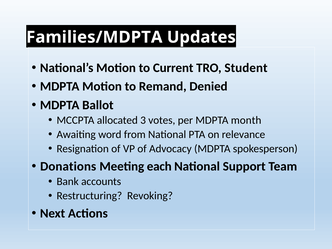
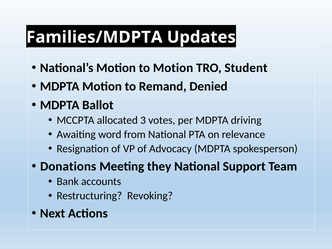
to Current: Current -> Motion (173, 68)
month: month -> driving (246, 120)
each: each -> they (159, 166)
